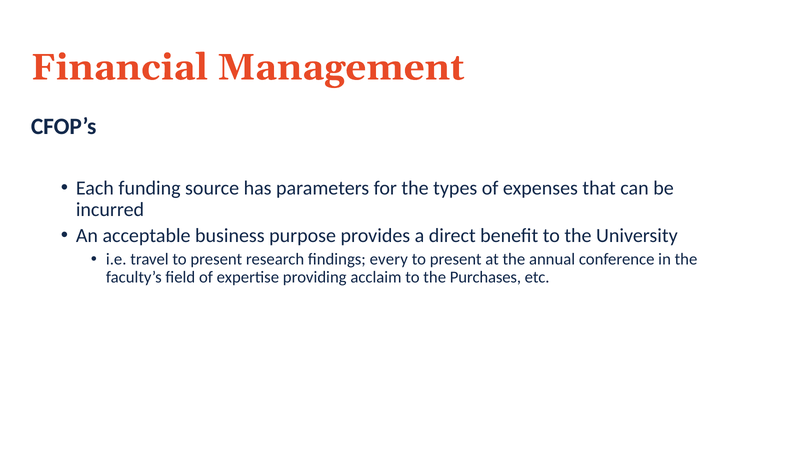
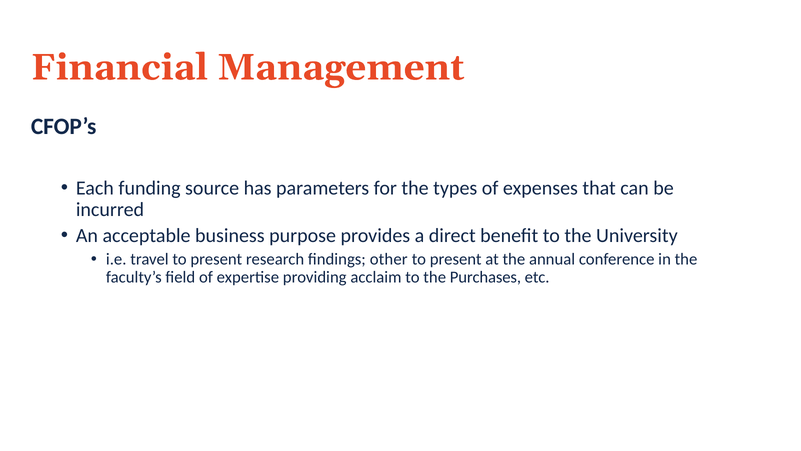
every: every -> other (389, 259)
